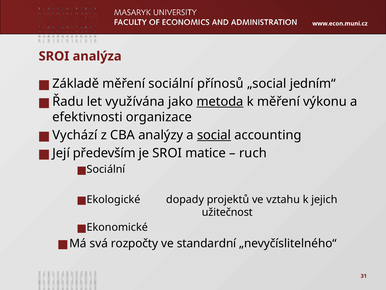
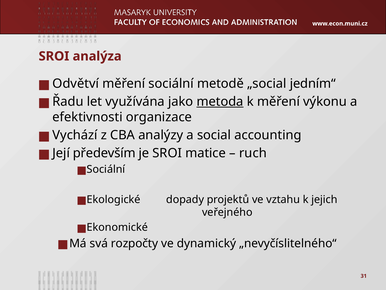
Základě: Základě -> Odvětví (76, 83)
přínosů: přínosů -> metodě (220, 83)
social underline: present -> none (214, 135)
užitečnost: užitečnost -> veřejného (227, 212)
standardní: standardní -> dynamický (206, 243)
